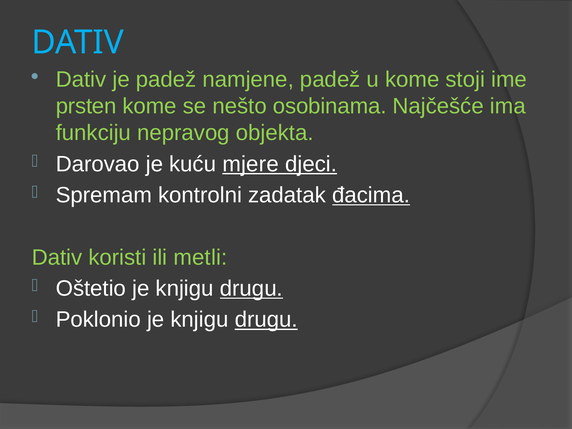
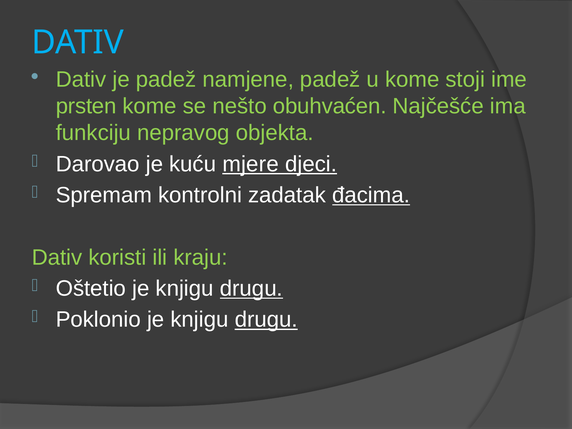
osobinama: osobinama -> obuhvaćen (330, 106)
metli: metli -> kraju (201, 257)
